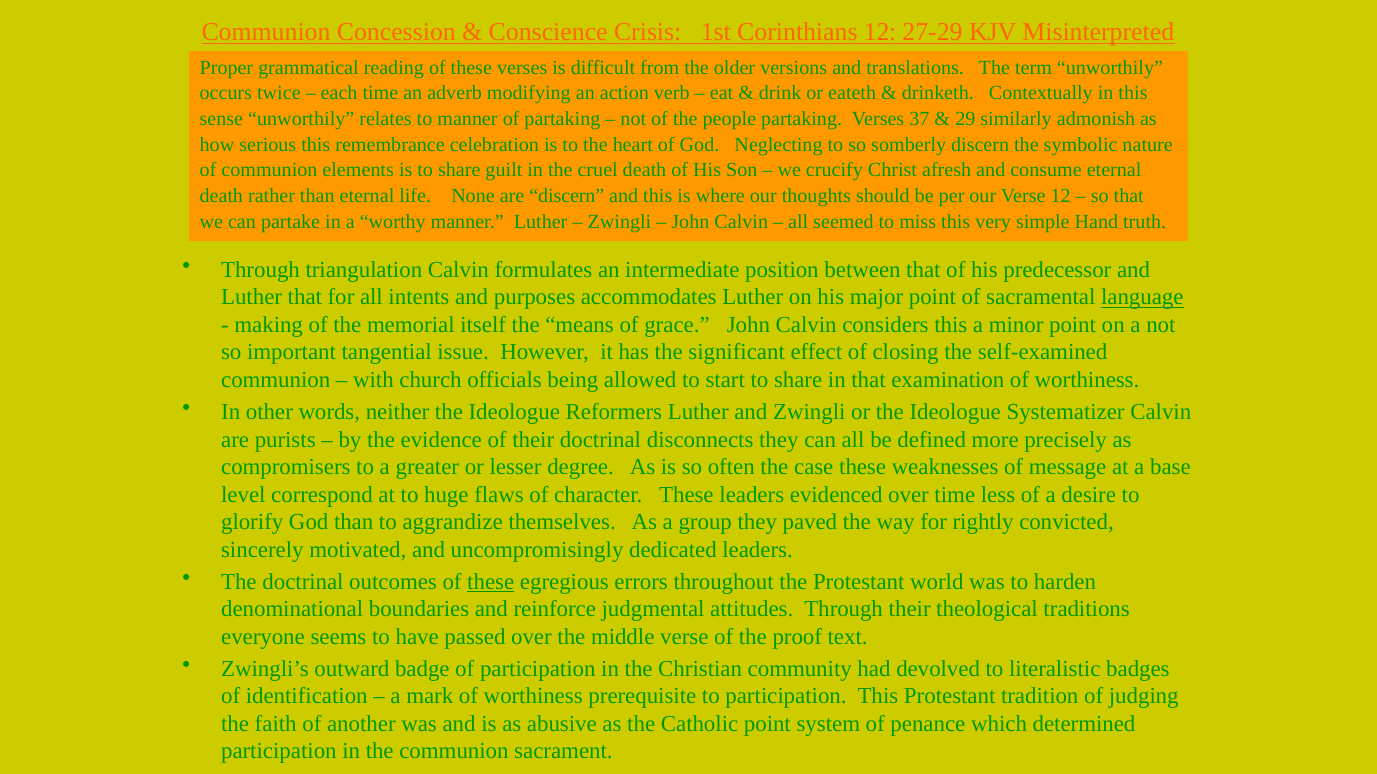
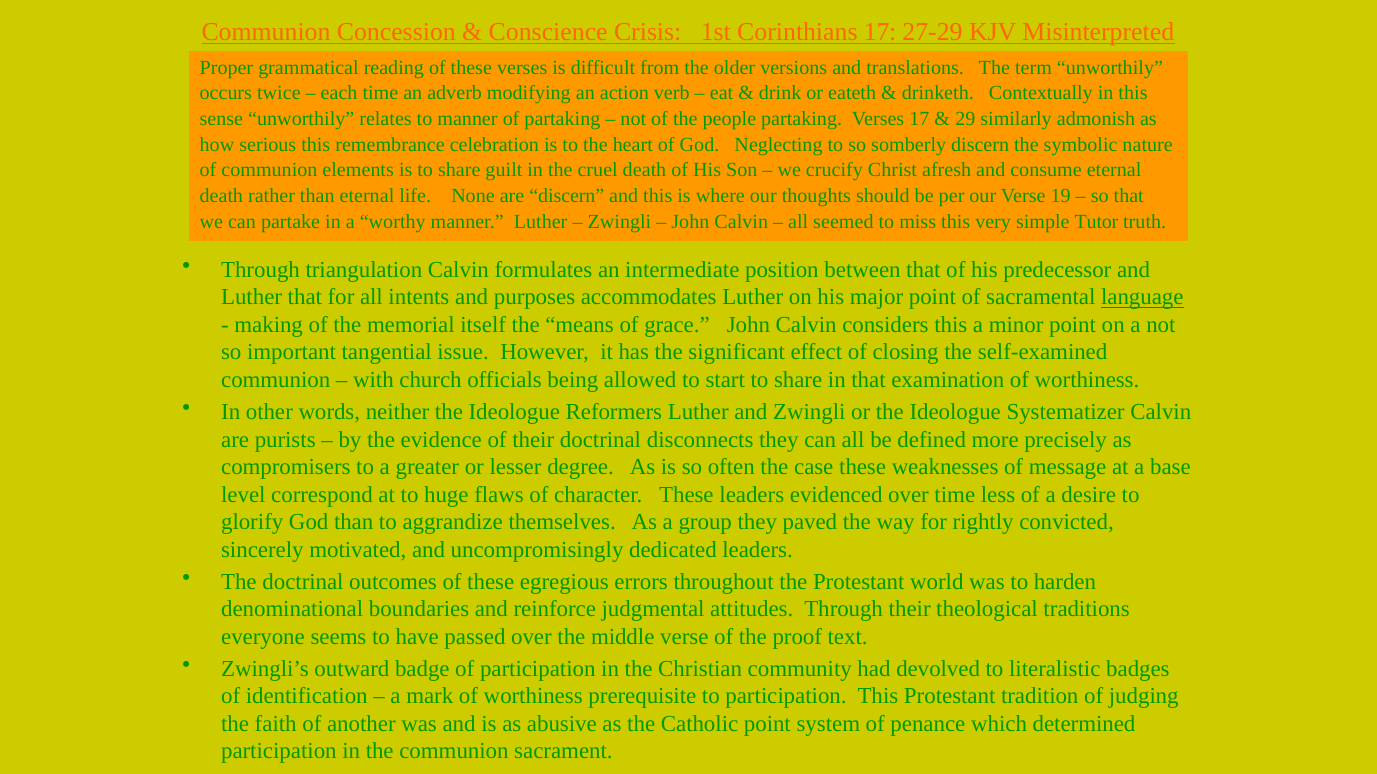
Corinthians 12: 12 -> 17 (880, 32)
Verses 37: 37 -> 17 (919, 119)
Verse 12: 12 -> 19 (1061, 196)
Hand: Hand -> Tutor (1097, 222)
these underline: present -> none (491, 582)
